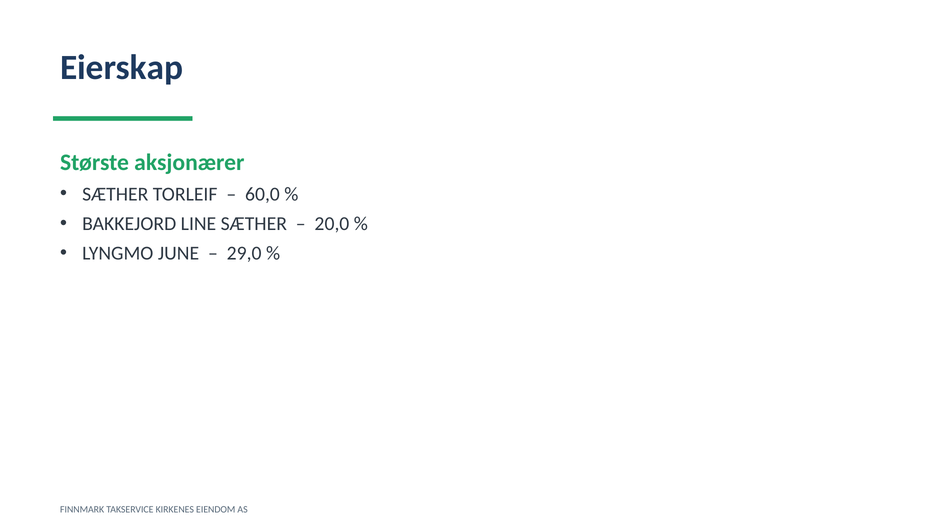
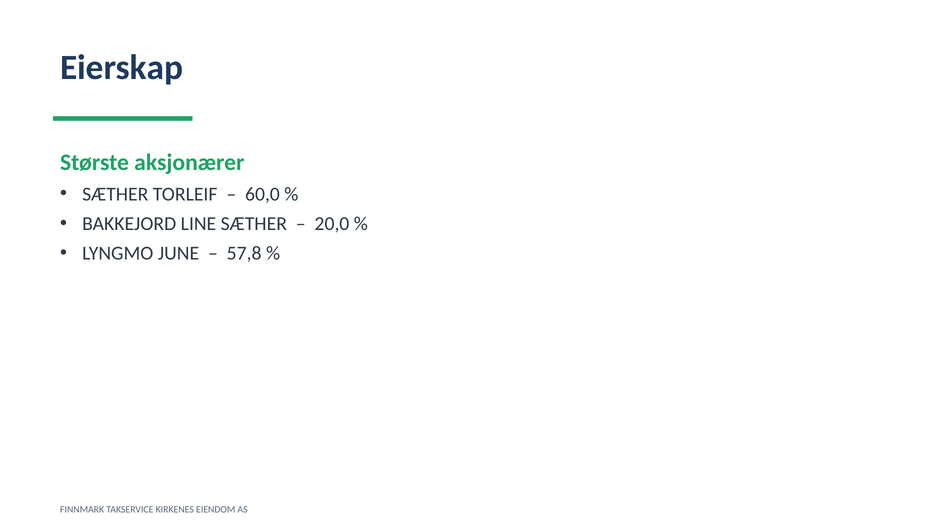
29,0: 29,0 -> 57,8 (244, 253)
